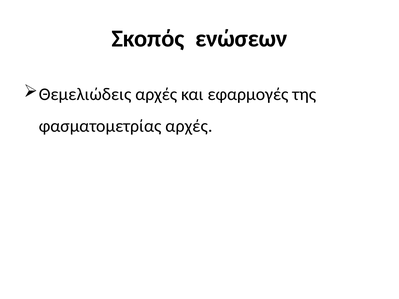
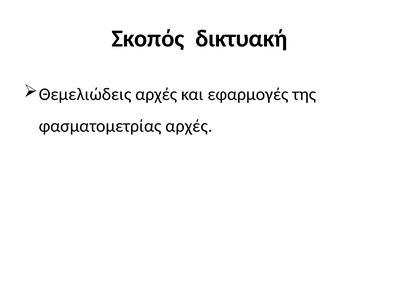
ενώσεων: ενώσεων -> δικτυακή (241, 39)
